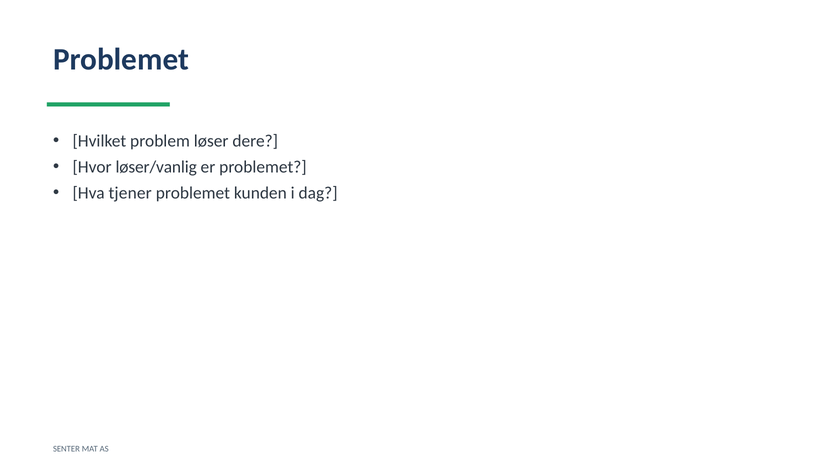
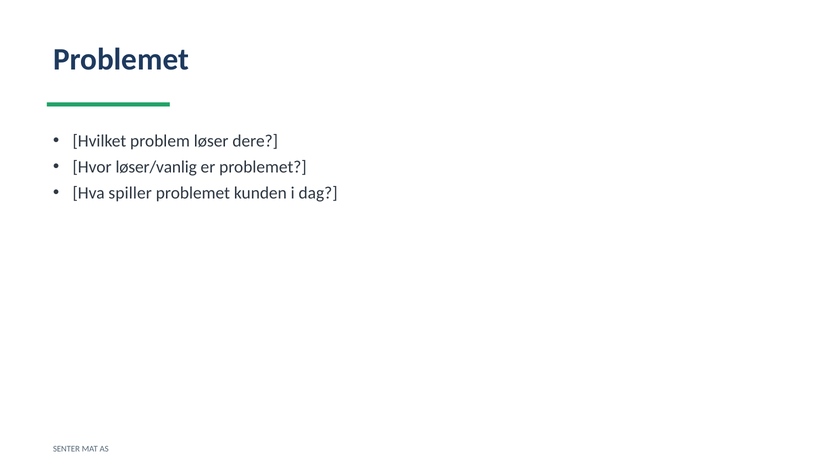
tjener: tjener -> spiller (130, 193)
